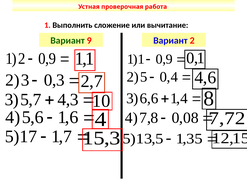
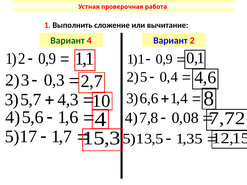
Вариант 9: 9 -> 4 (89, 41)
